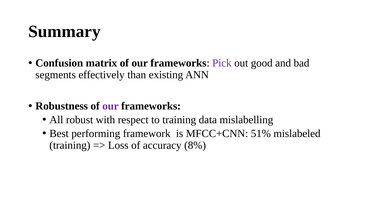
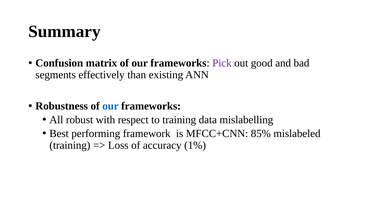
our colour: purple -> blue (111, 106)
51%: 51% -> 85% (261, 133)
8%: 8% -> 1% (195, 145)
